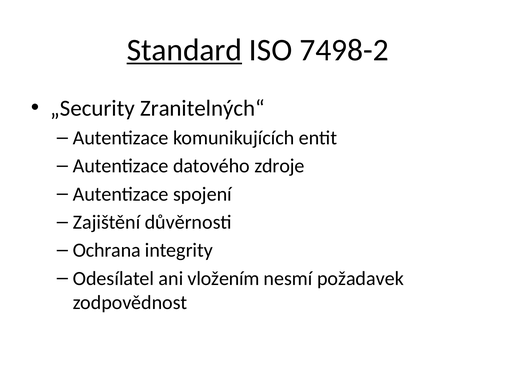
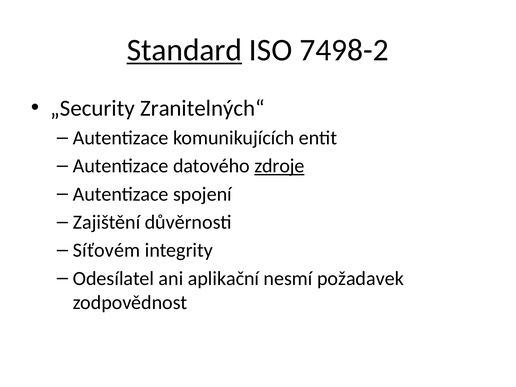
zdroje underline: none -> present (279, 166)
Ochrana: Ochrana -> Síťovém (107, 250)
vložením: vložením -> aplikační (224, 278)
